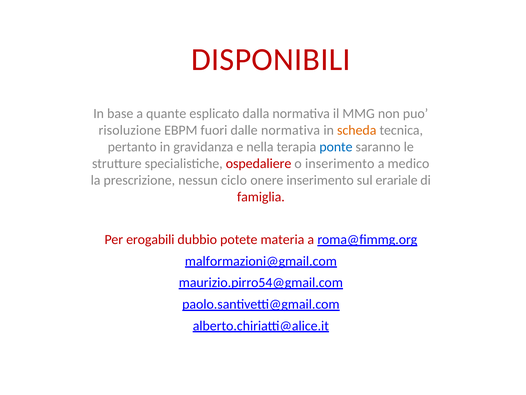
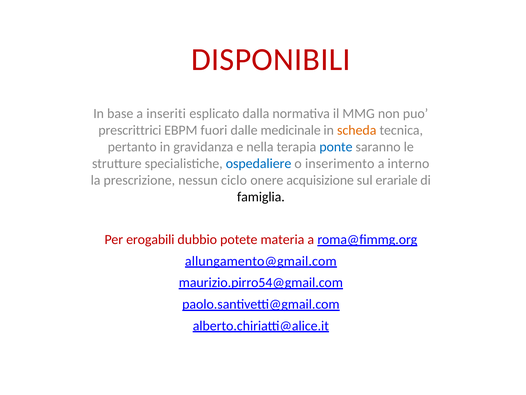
quante: quante -> inseriti (166, 113)
risoluzione: risoluzione -> prescrittrici (130, 130)
dalle normativa: normativa -> medicinale (291, 130)
ospedaliere colour: red -> blue (259, 163)
medico: medico -> interno (408, 163)
onere inserimento: inserimento -> acquisizione (320, 180)
famiglia colour: red -> black (261, 197)
malformazioni@gmail.com: malformazioni@gmail.com -> allungamento@gmail.com (261, 261)
